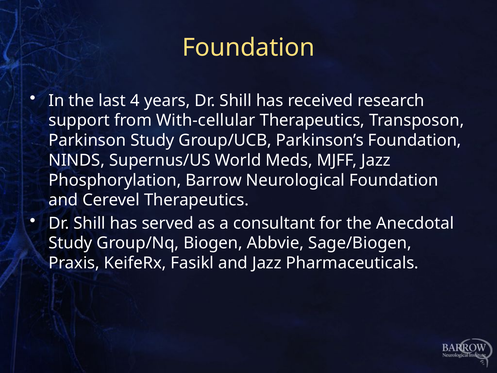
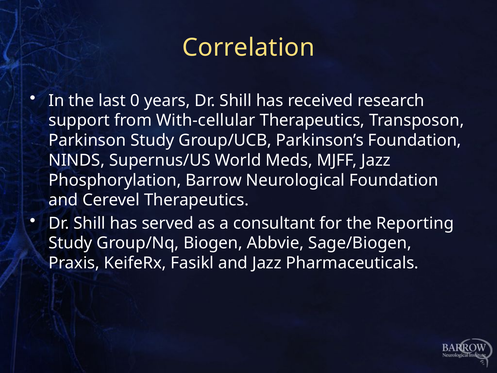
Foundation: Foundation -> Correlation (248, 48)
4: 4 -> 0 (135, 101)
Anecdotal: Anecdotal -> Reporting (415, 223)
